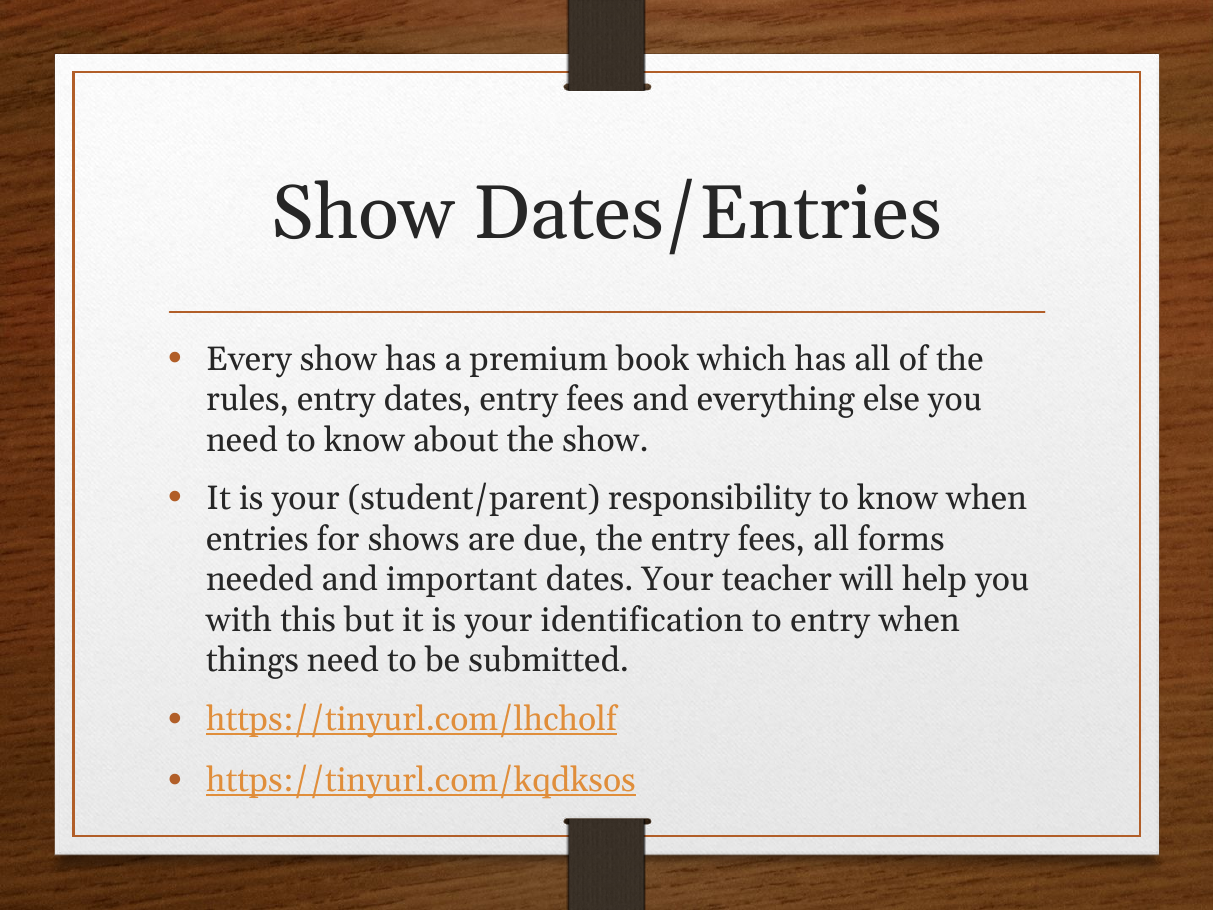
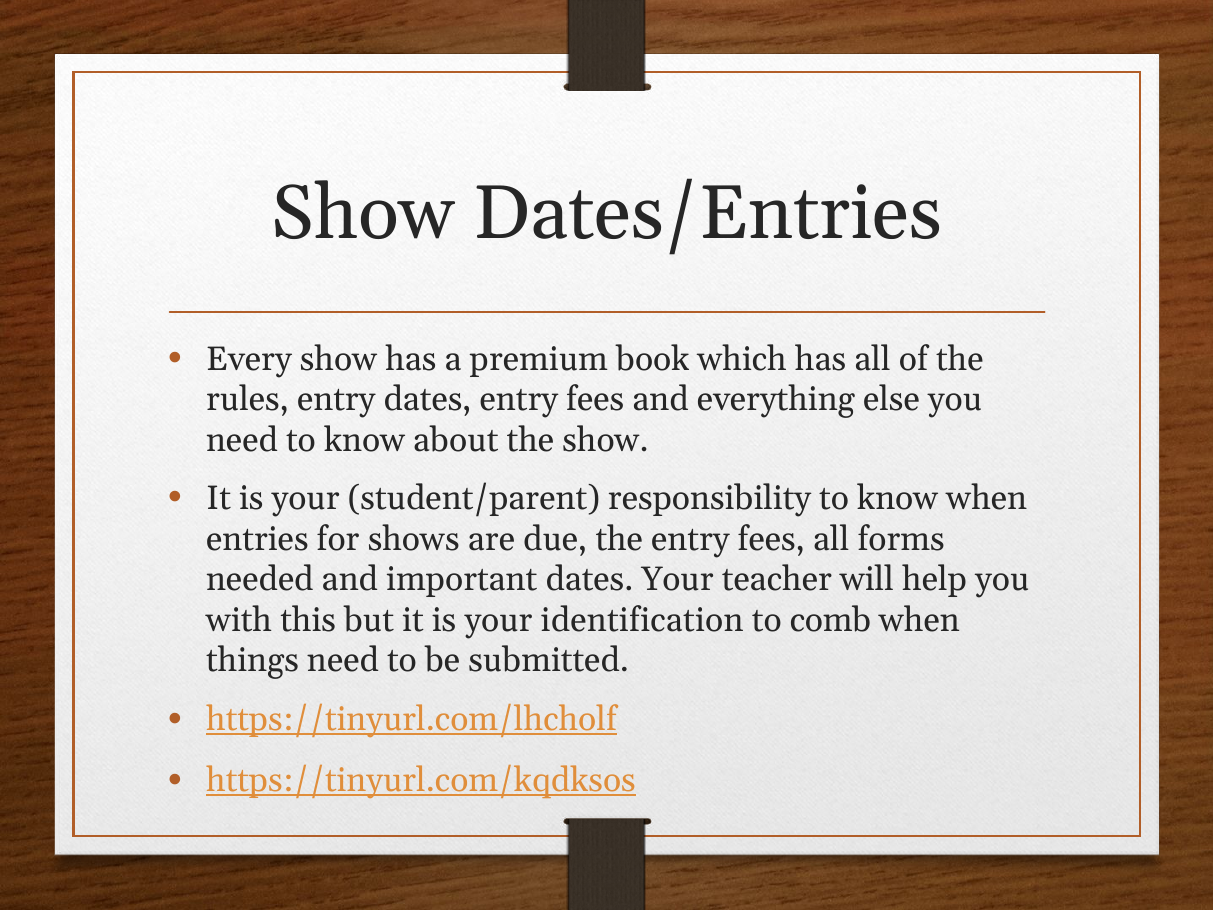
to entry: entry -> comb (830, 620)
